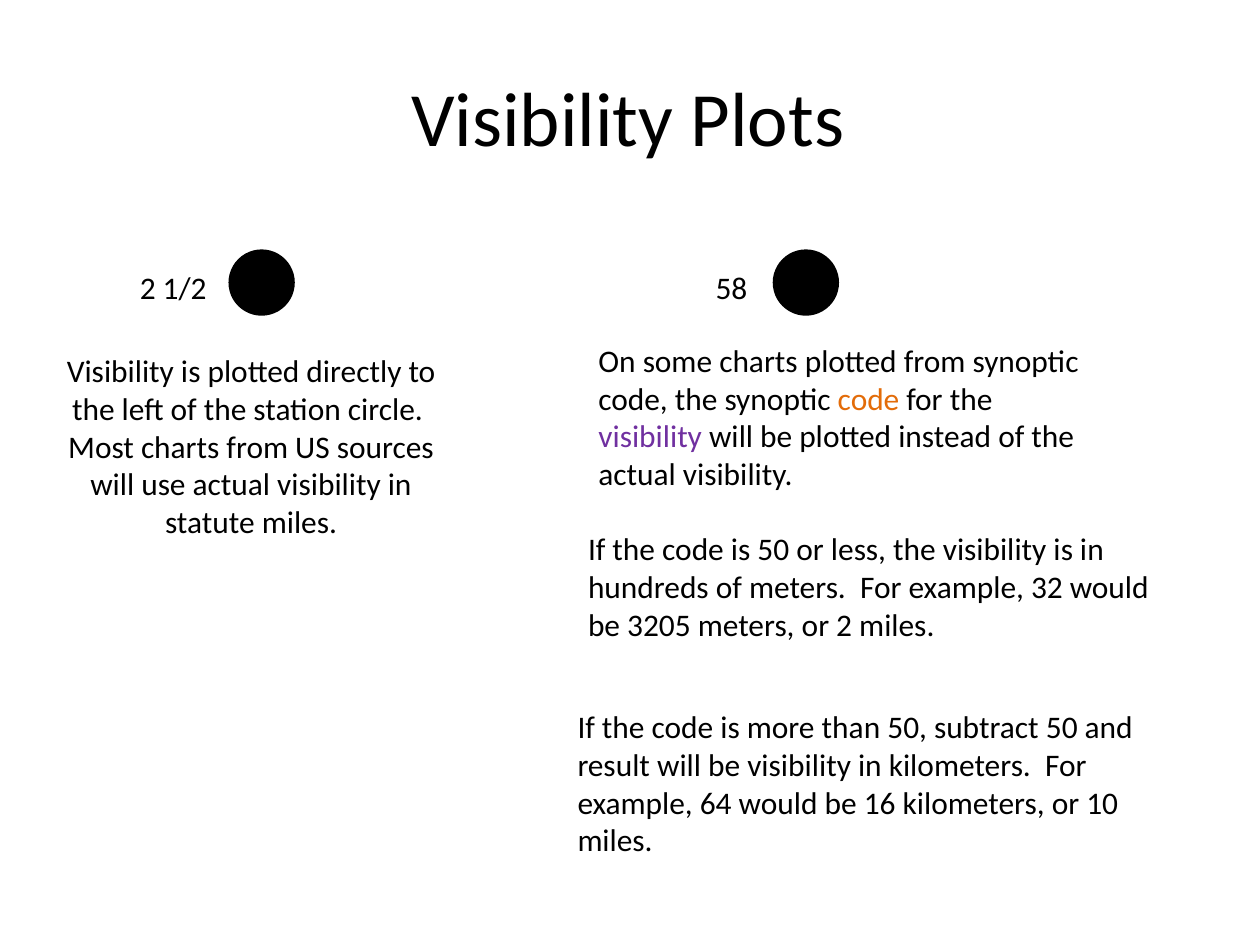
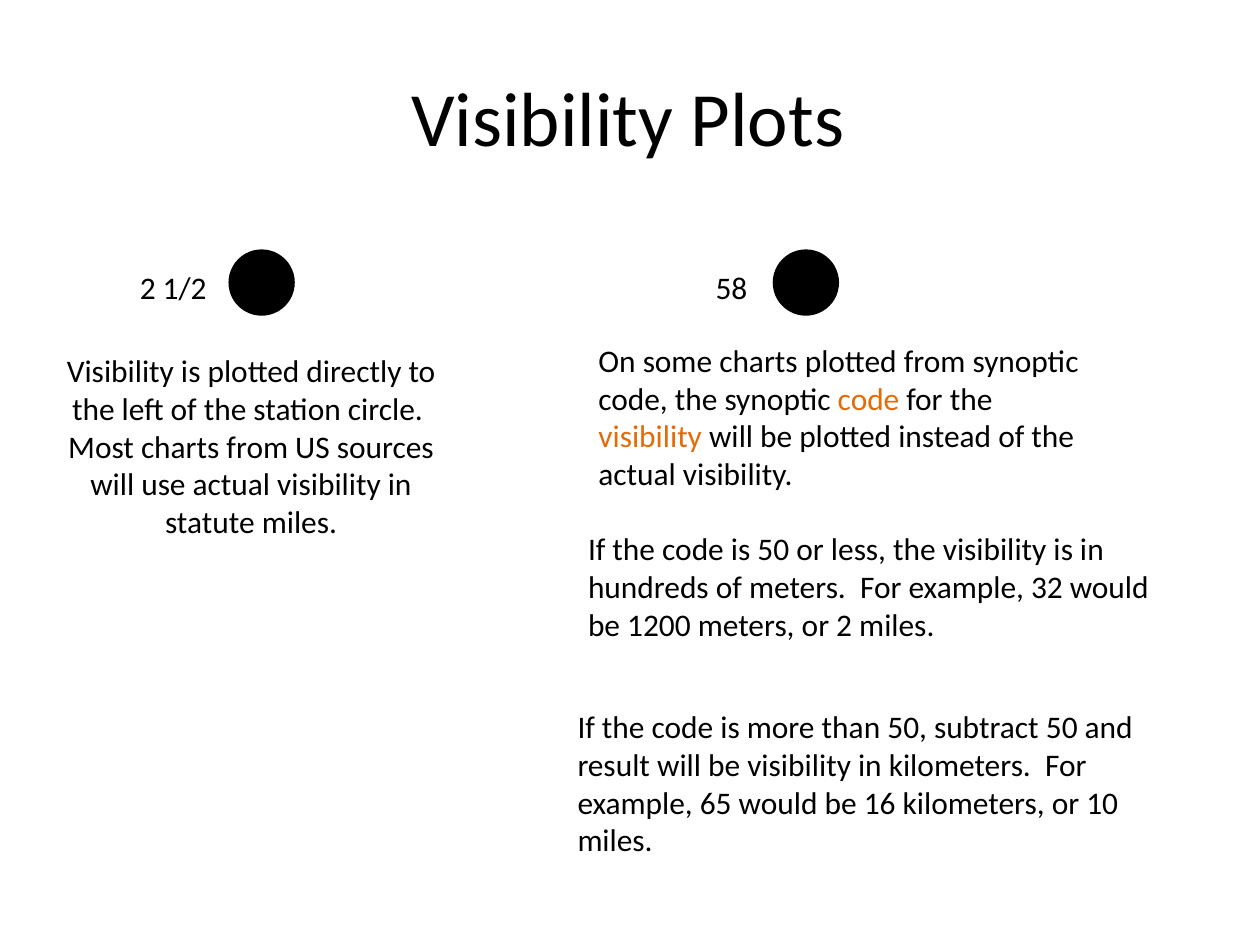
visibility colour: purple -> orange (650, 437)
3205: 3205 -> 1200 (659, 626)
64: 64 -> 65 (716, 804)
